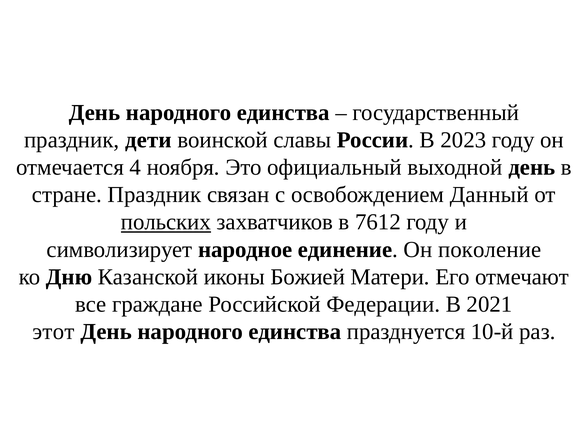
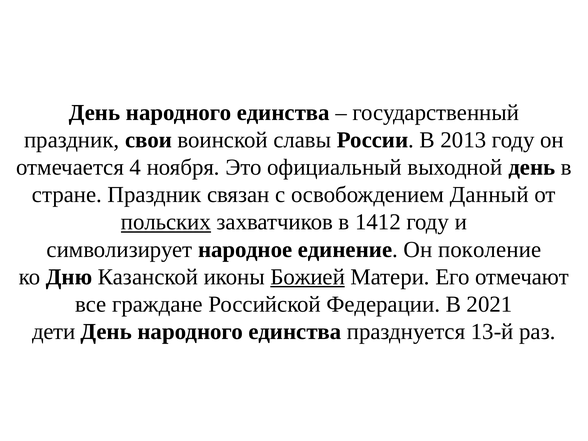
дети: дети -> свои (148, 140)
2023: 2023 -> 2013 (463, 140)
7612: 7612 -> 1412 (378, 222)
Божией underline: none -> present (308, 277)
этот: этот -> дети (54, 332)
10-й: 10-й -> 13-й (492, 332)
